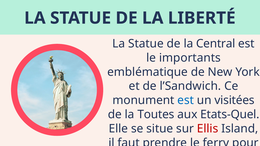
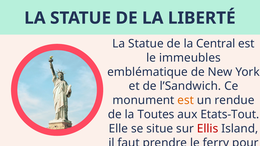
importants: importants -> immeubles (190, 58)
est colour: blue -> orange (186, 100)
visitées: visitées -> rendue (234, 100)
Etats-Quel: Etats-Quel -> Etats-Tout (230, 115)
